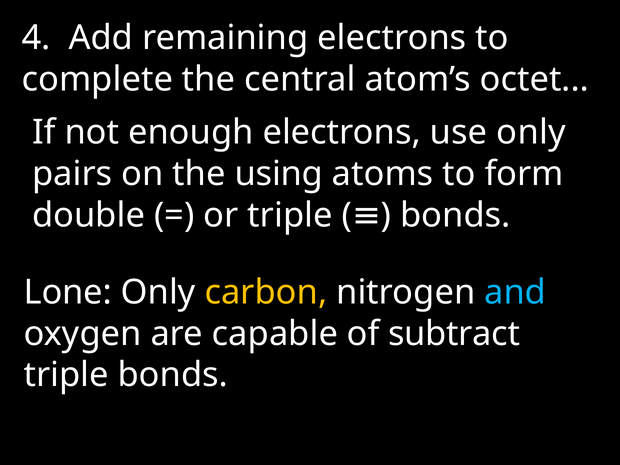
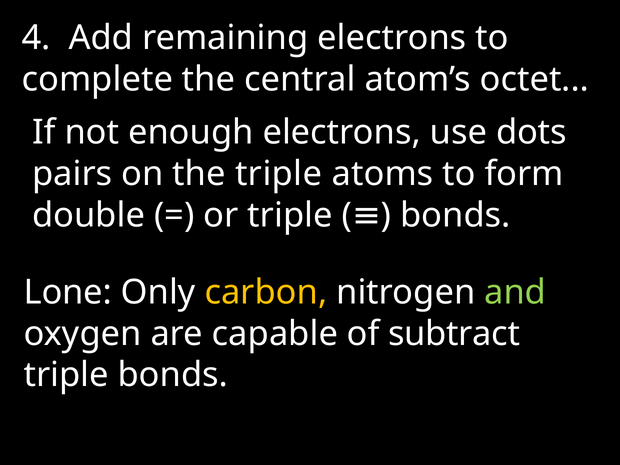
use only: only -> dots (531, 132)
the using: using -> triple (279, 174)
and colour: light blue -> light green (515, 292)
